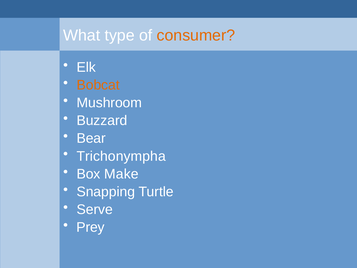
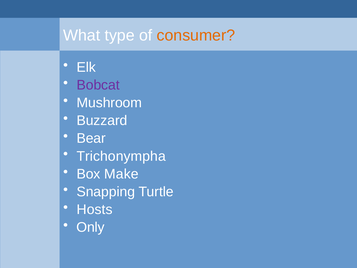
Bobcat colour: orange -> purple (98, 85)
Serve: Serve -> Hosts (95, 209)
Prey: Prey -> Only (91, 227)
